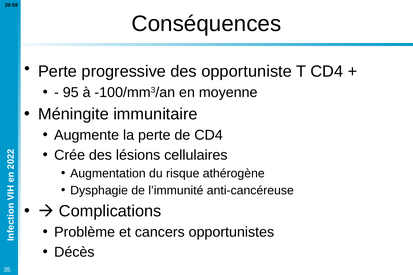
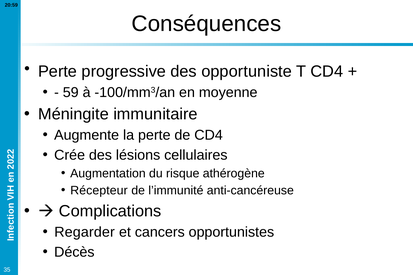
95: 95 -> 59 (71, 93)
Dysphagie: Dysphagie -> Récepteur (99, 191)
Problème: Problème -> Regarder (85, 233)
